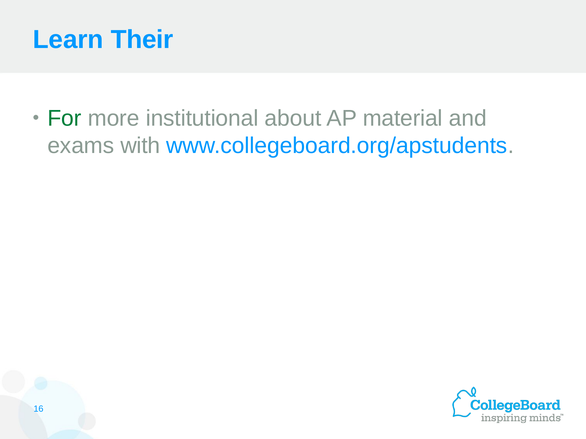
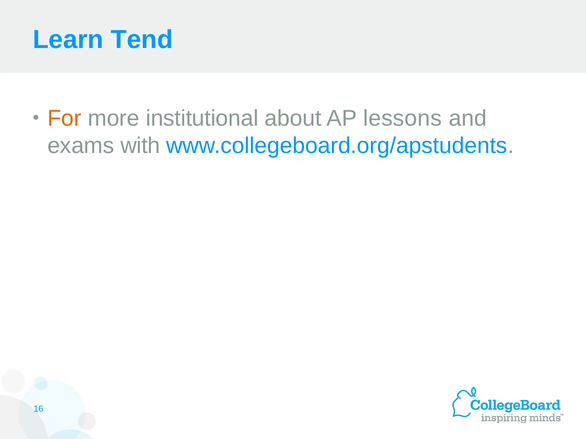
Their: Their -> Tend (142, 40)
For colour: green -> orange (64, 118)
material: material -> lessons (403, 118)
